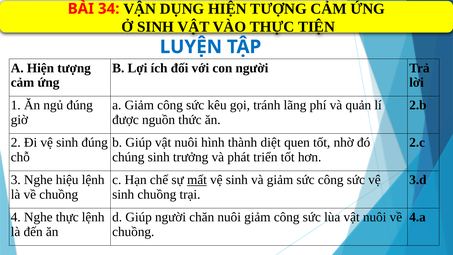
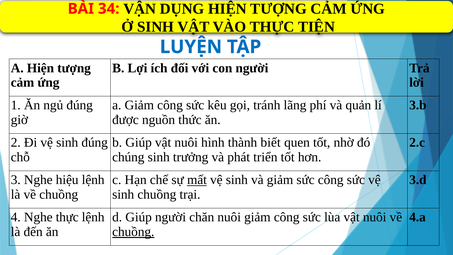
2.b: 2.b -> 3.b (418, 105)
diệt: diệt -> biết (271, 142)
chuồng underline: none -> present (133, 232)
